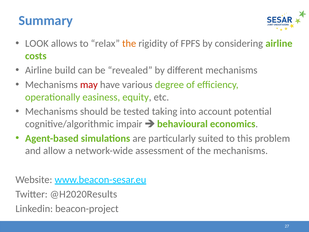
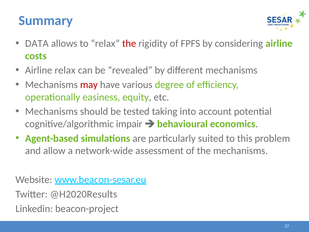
LOOK: LOOK -> DATA (37, 43)
the colour: orange -> red (129, 43)
Airline build: build -> relax (65, 70)
